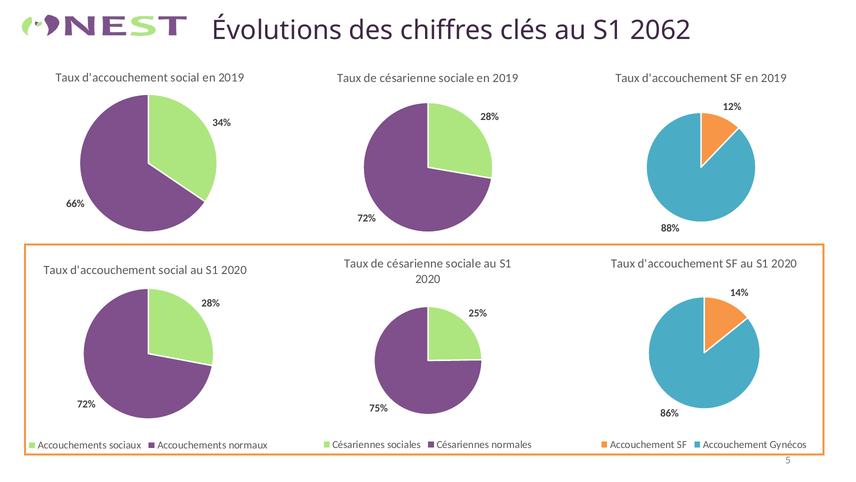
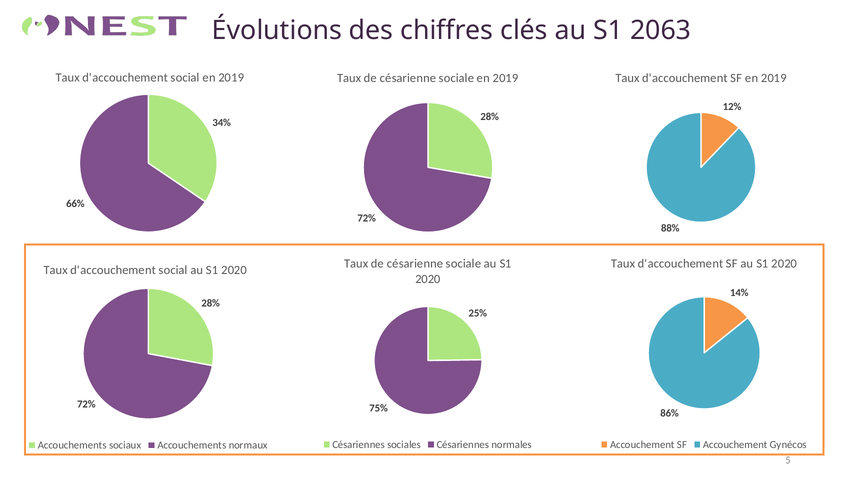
2062: 2062 -> 2063 (661, 30)
